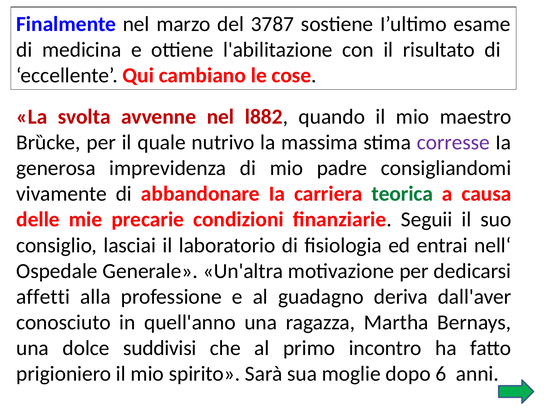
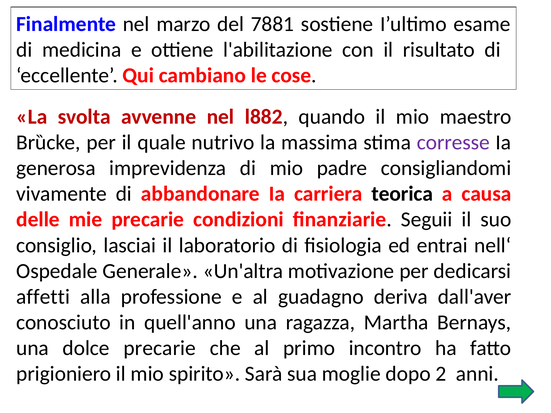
3787: 3787 -> 7881 (272, 24)
teorica colour: green -> black (402, 194)
dolce suddivisi: suddivisi -> precarie (160, 348)
6: 6 -> 2 (441, 374)
